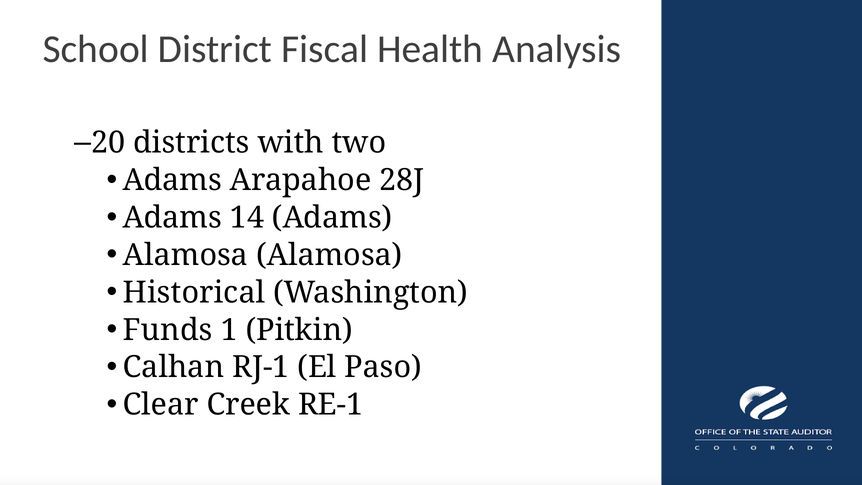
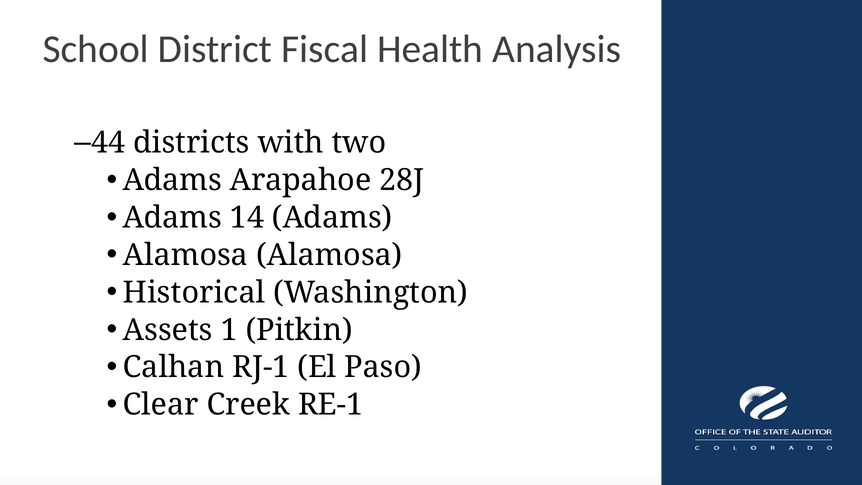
20: 20 -> 44 (108, 143)
Funds: Funds -> Assets (168, 330)
